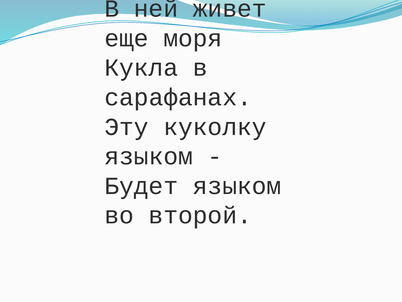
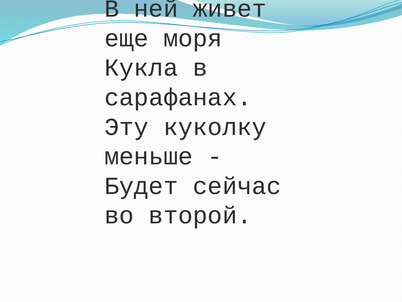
языком: языком -> меньше (149, 156)
Будет языком: языком -> сейчас (237, 186)
